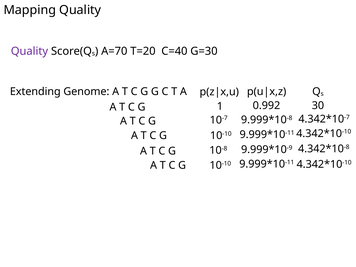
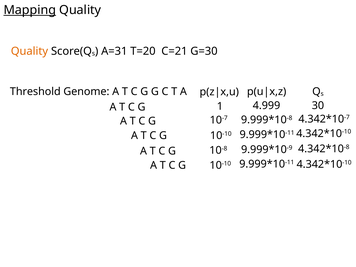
Mapping underline: none -> present (30, 10)
Quality colour: purple -> orange (29, 51)
A=70: A=70 -> A=31 (114, 51)
C=40: C=40 -> C=21 (174, 51)
Extending: Extending -> Threshold (35, 92)
0.992: 0.992 -> 4.999 (266, 106)
